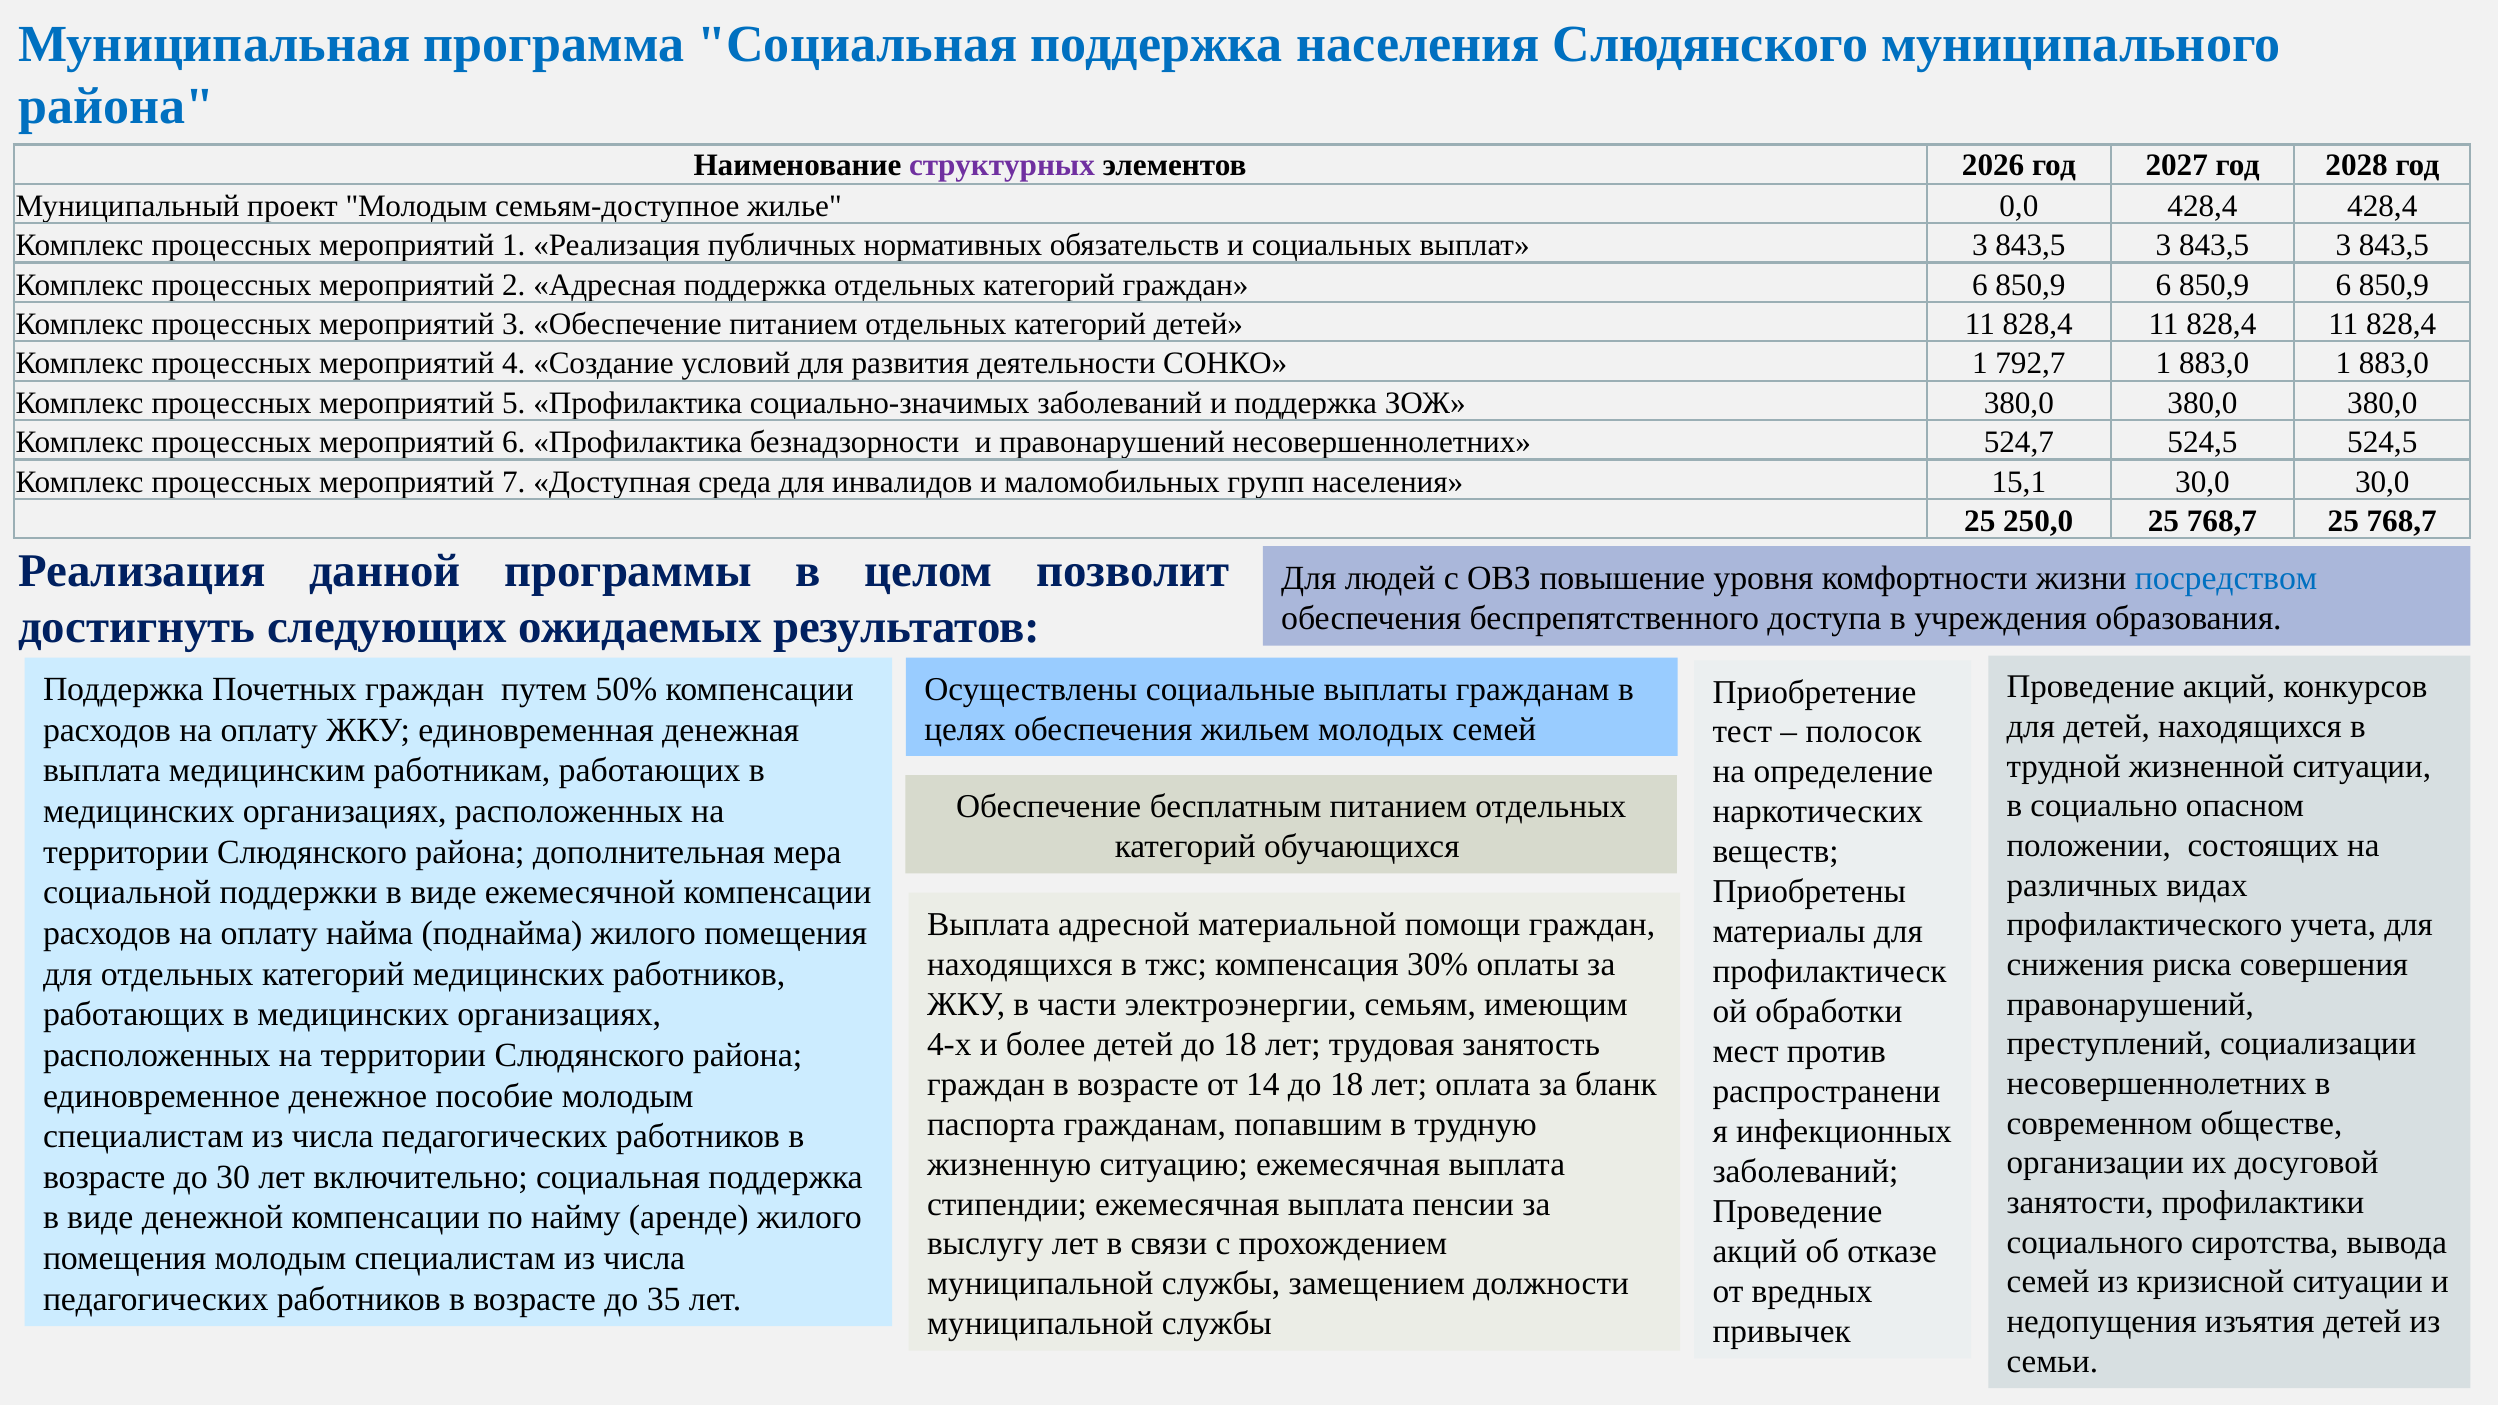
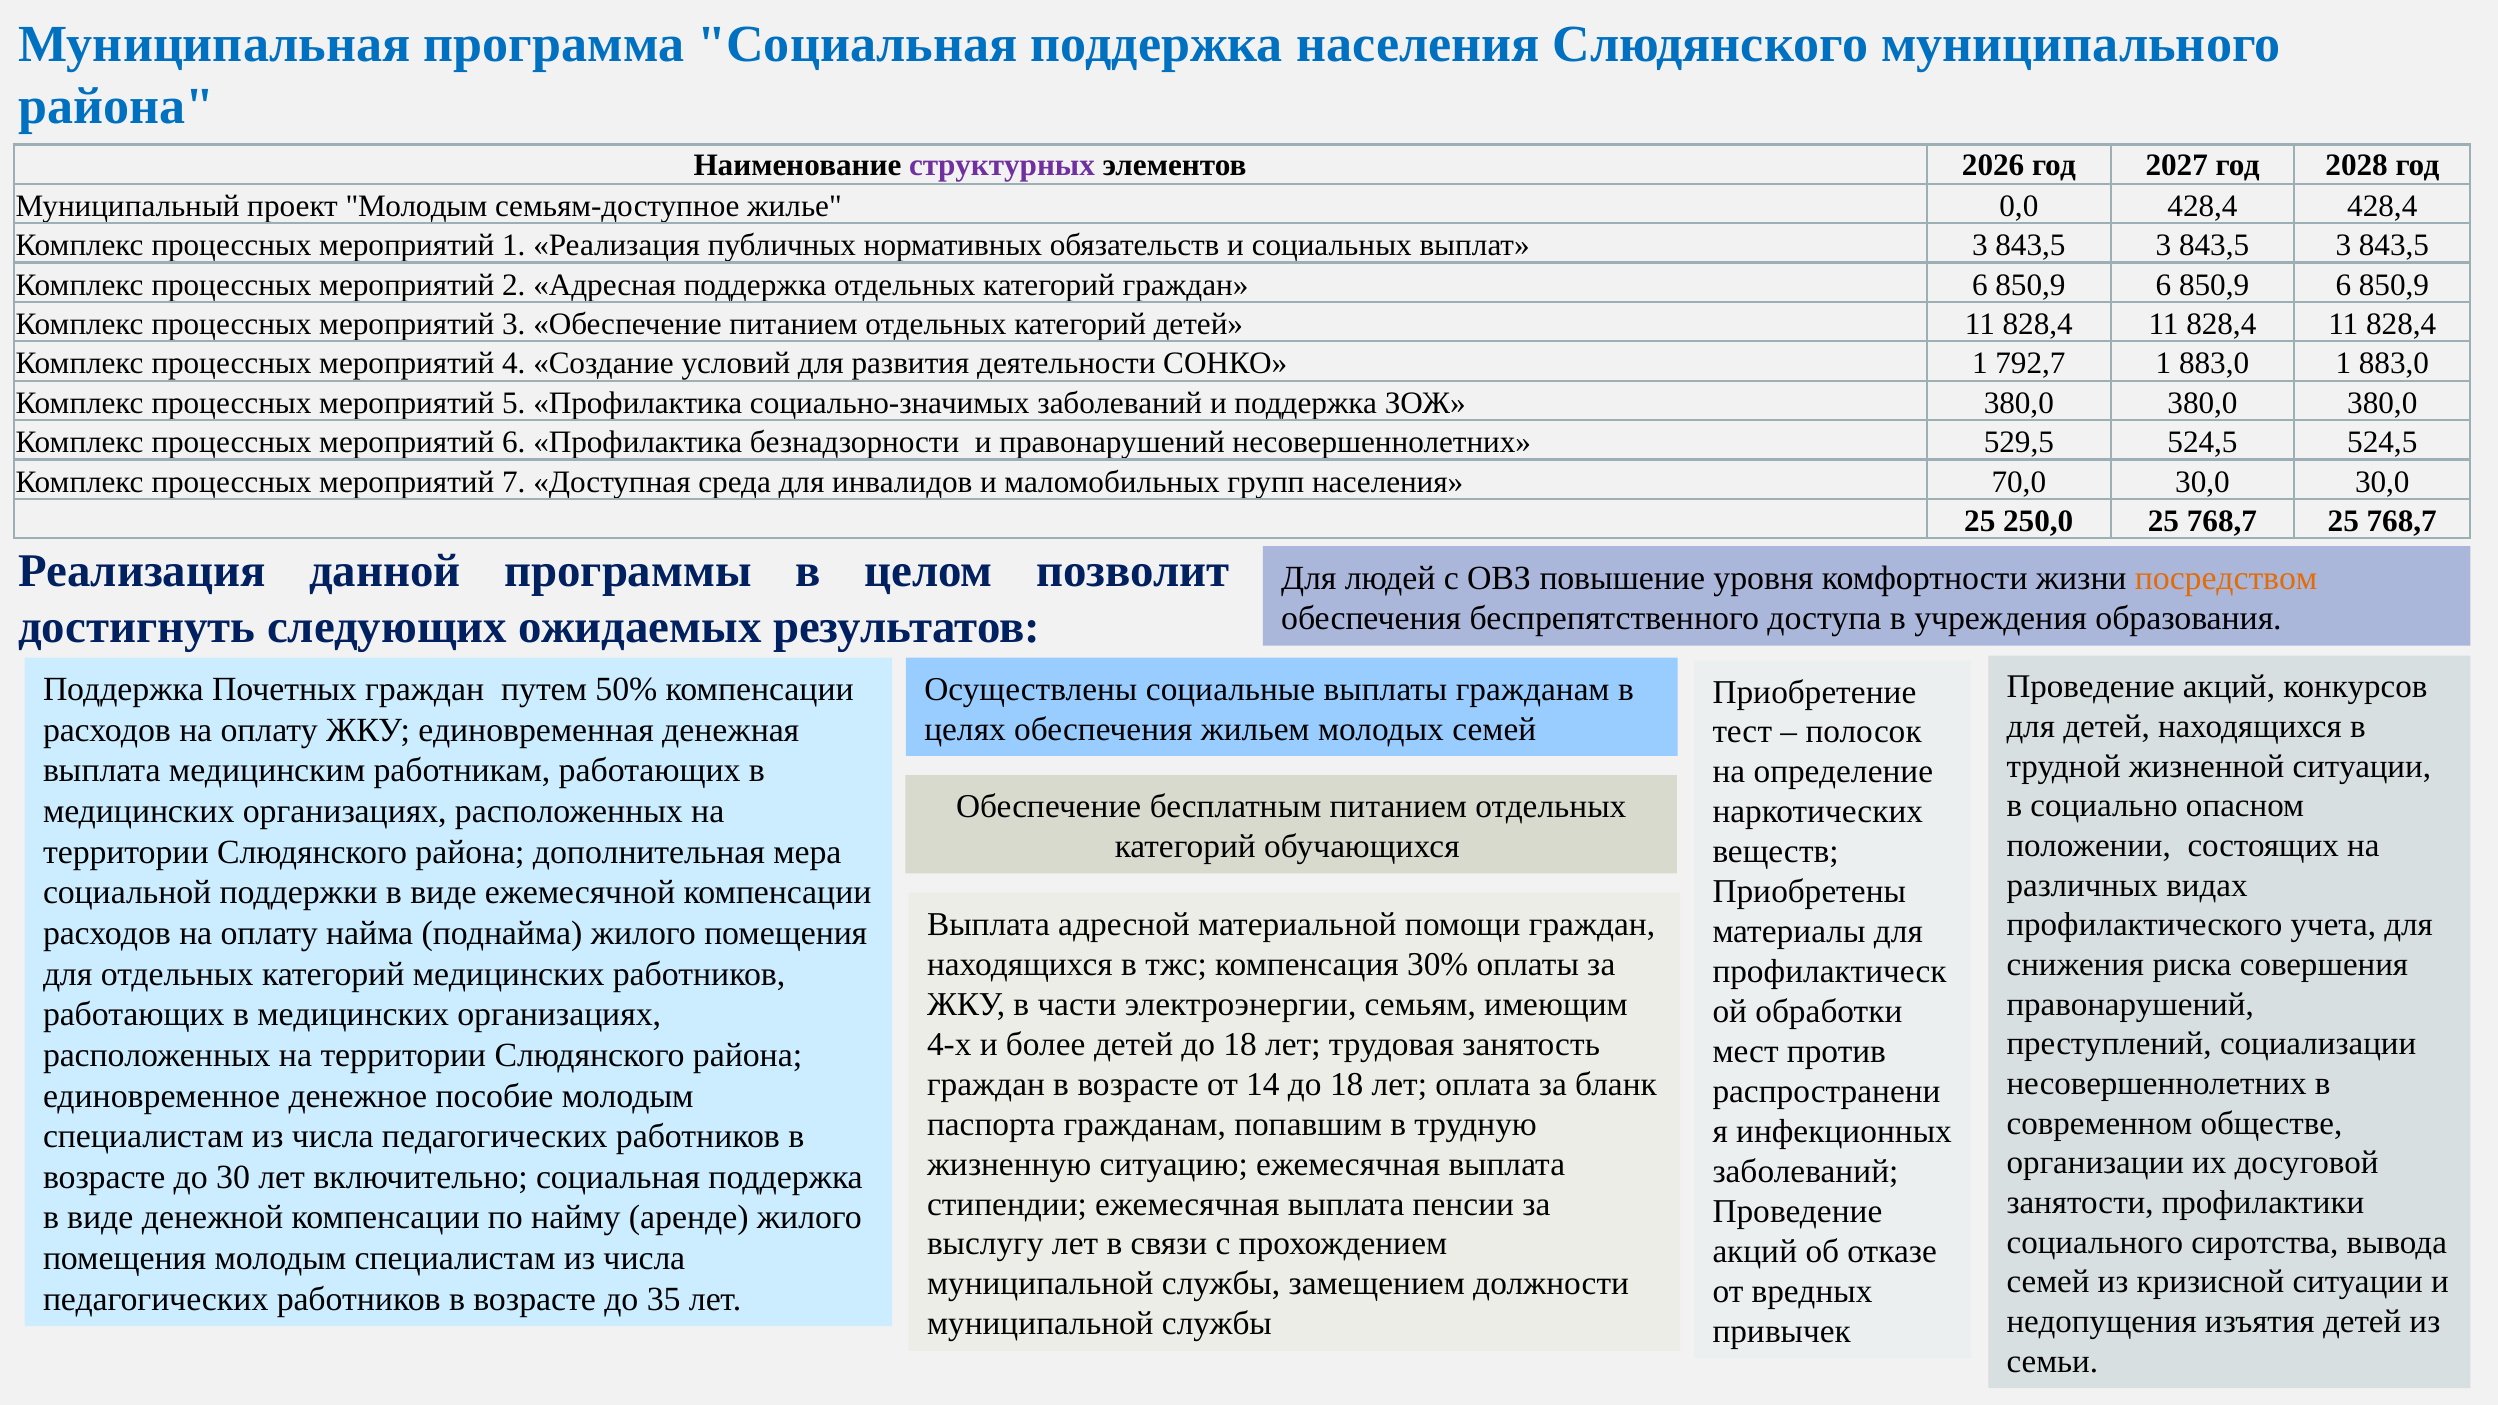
524,7: 524,7 -> 529,5 (2019, 442)
15,1: 15,1 -> 70,0 (2019, 482)
посредством colour: blue -> orange (2226, 578)
